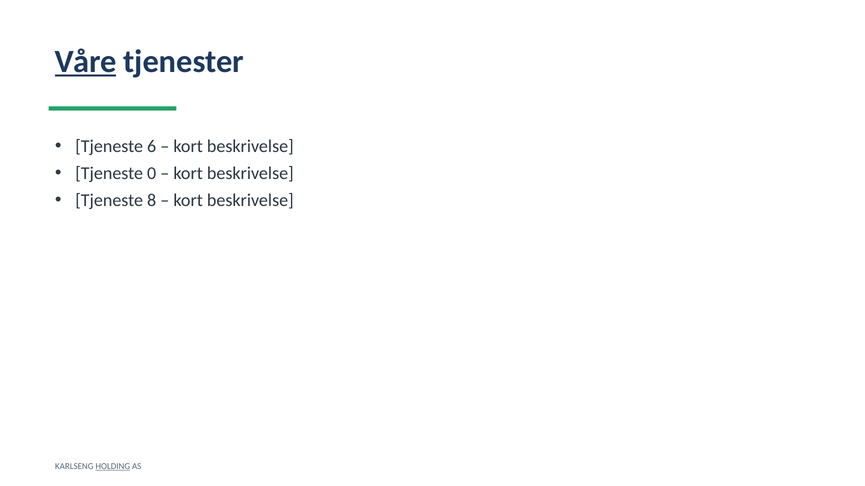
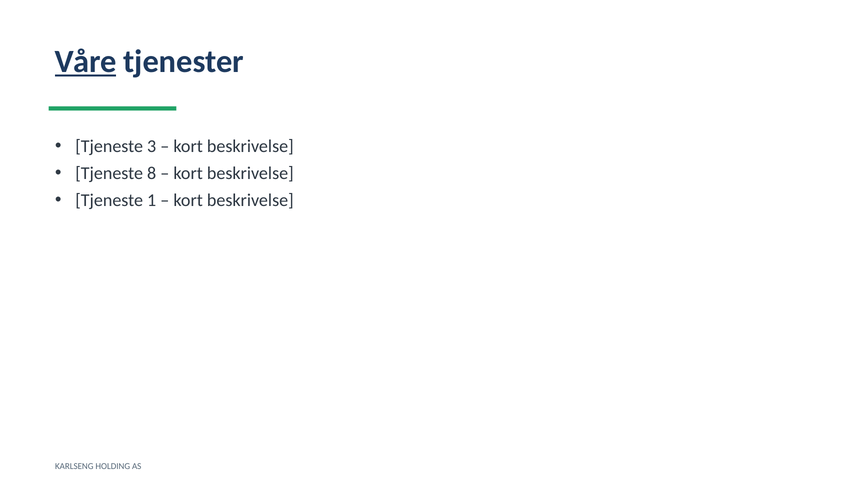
6: 6 -> 3 (152, 147)
0: 0 -> 8 (152, 174)
8: 8 -> 1 (152, 201)
HOLDING underline: present -> none (113, 467)
